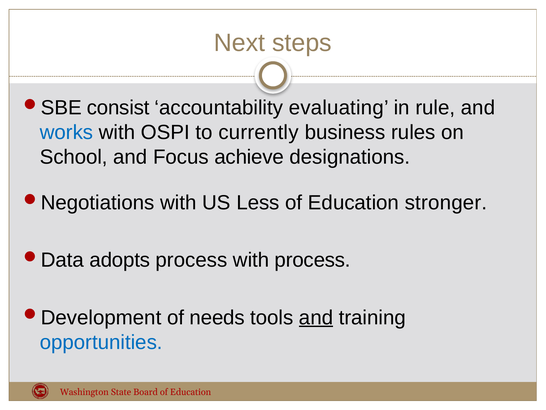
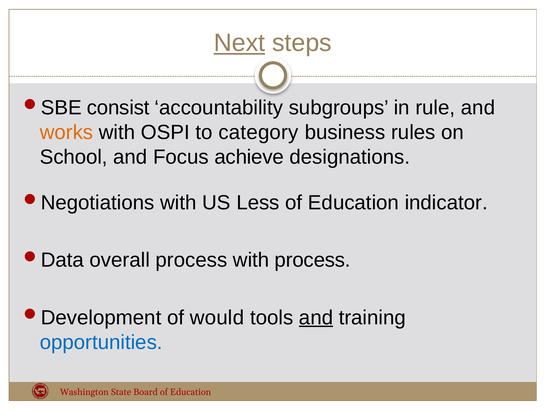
Next underline: none -> present (239, 43)
evaluating: evaluating -> subgroups (339, 108)
works colour: blue -> orange (67, 132)
currently: currently -> category (259, 132)
stronger: stronger -> indicator (446, 202)
adopts: adopts -> overall (120, 260)
needs: needs -> would (217, 317)
